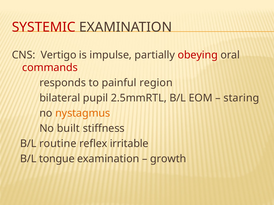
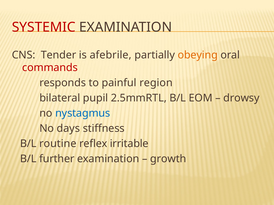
Vertigo: Vertigo -> Tender (59, 55)
impulse: impulse -> afebrile (111, 55)
obeying colour: red -> orange (198, 55)
staring: staring -> drowsy (241, 98)
nystagmus colour: orange -> blue (83, 114)
built: built -> days (68, 129)
tongue: tongue -> further (57, 159)
